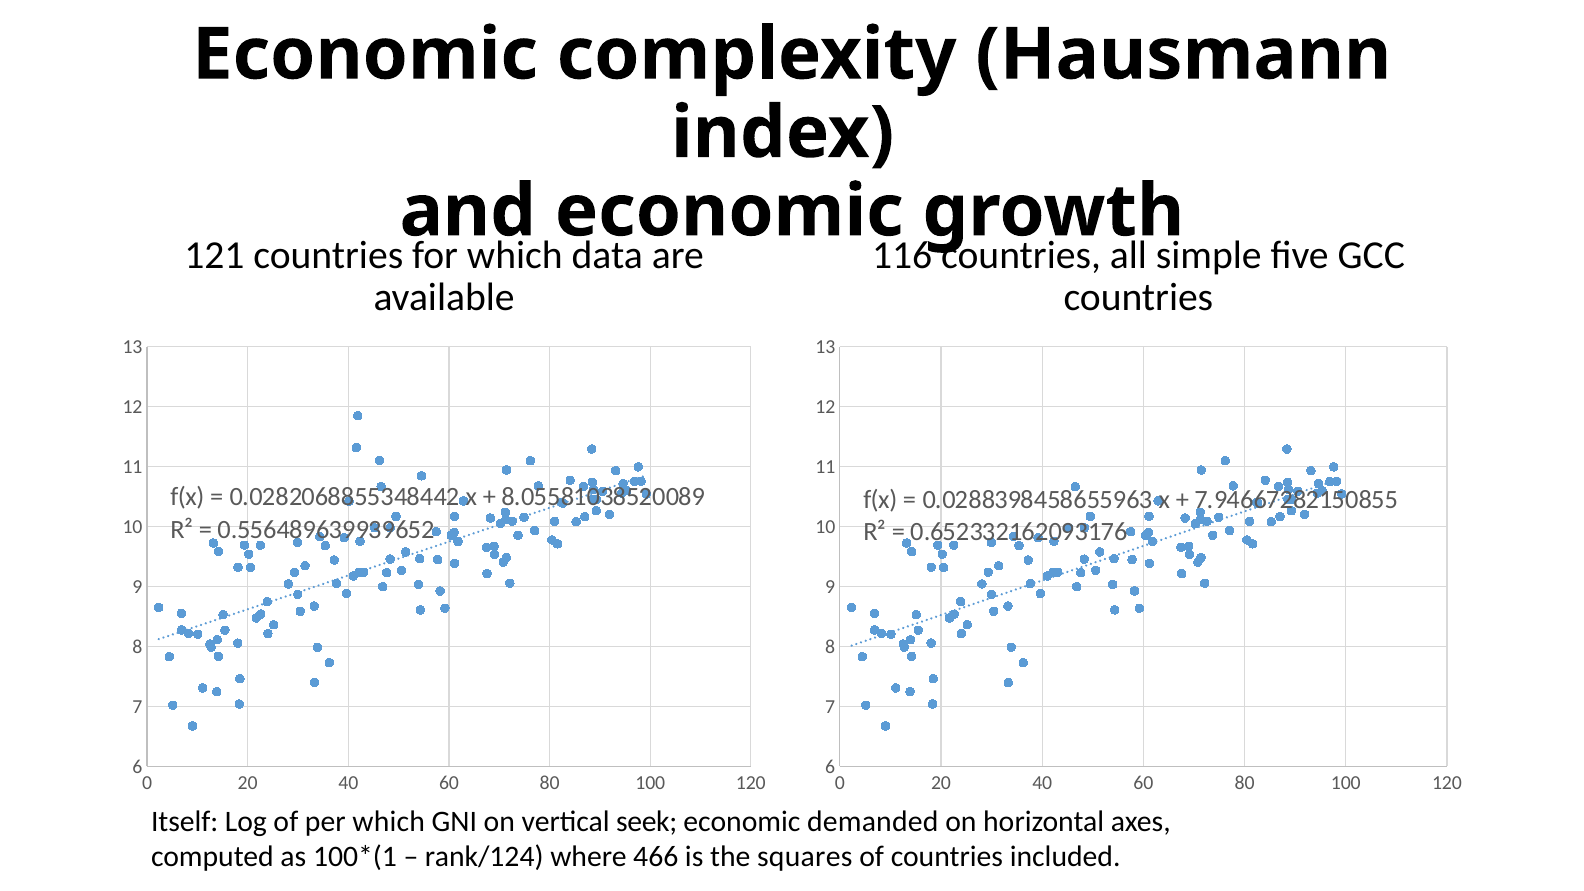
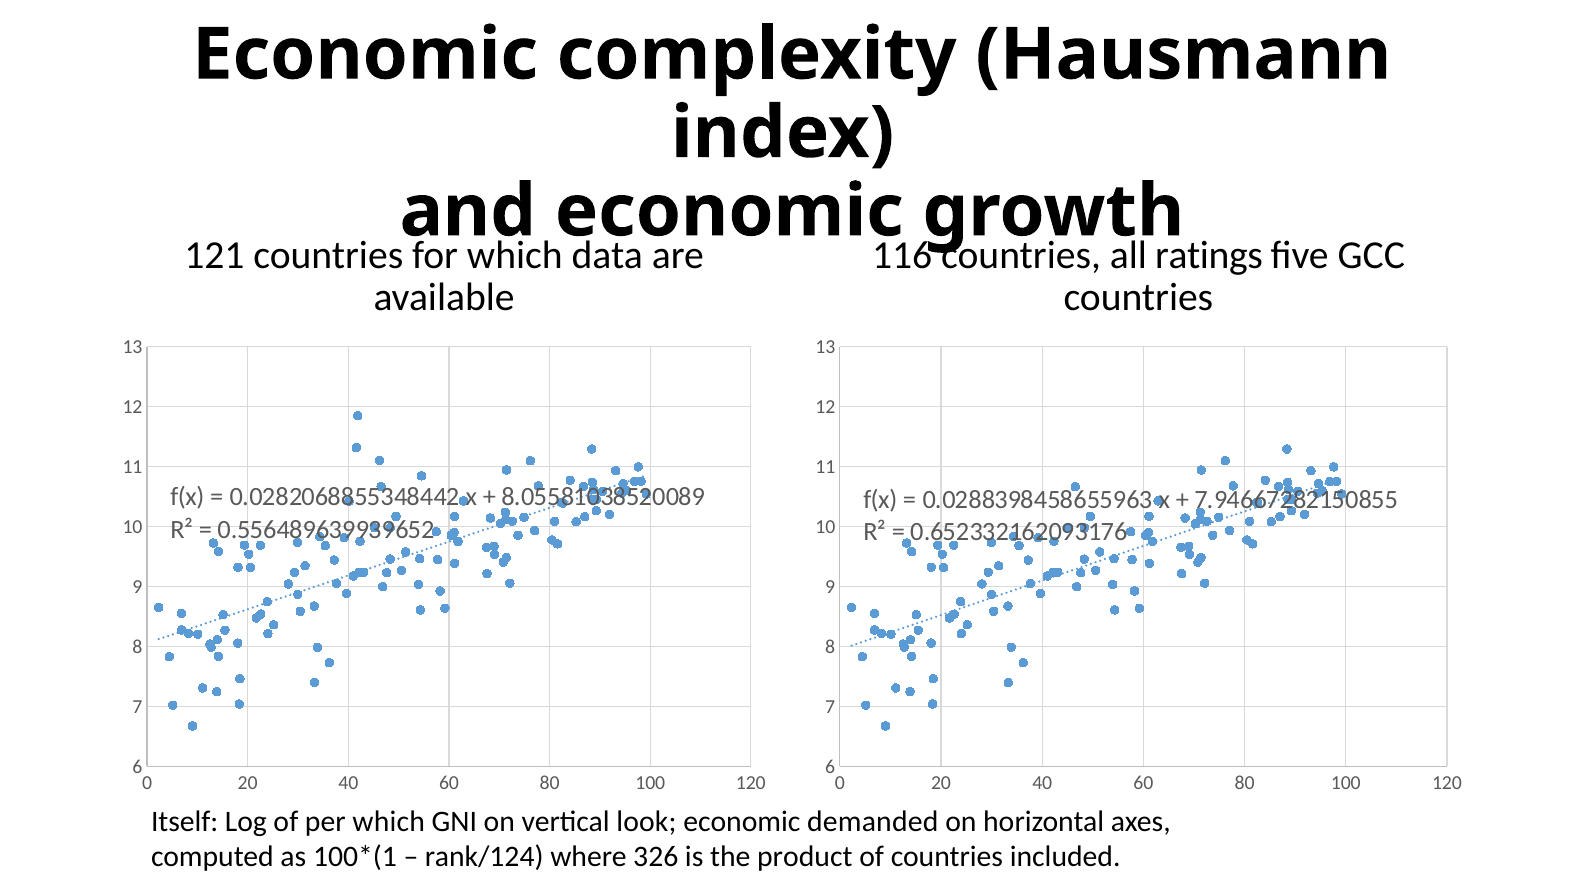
simple: simple -> ratings (1209, 255)
seek: seek -> look (646, 821)
466: 466 -> 326 (656, 857)
squares: squares -> product (805, 857)
